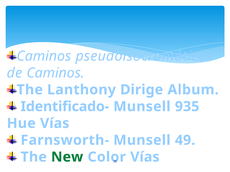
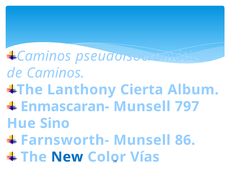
Dirige: Dirige -> Cierta (142, 90)
Identificado-: Identificado- -> Enmascaran- (65, 107)
935: 935 -> 797 (187, 107)
Hue Vías: Vías -> Sino (55, 124)
49: 49 -> 86 (185, 141)
New colour: green -> blue (67, 157)
